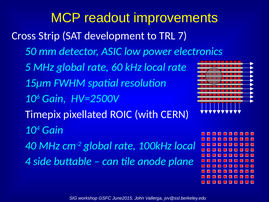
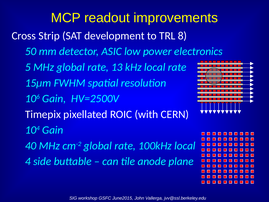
7: 7 -> 8 (182, 36)
60: 60 -> 13 (117, 67)
